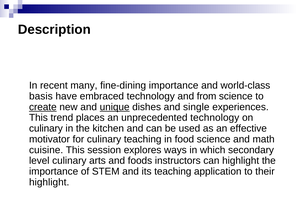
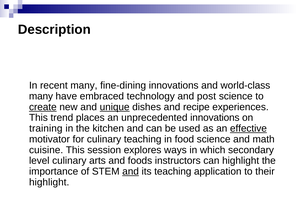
fine-dining importance: importance -> innovations (174, 85)
basis: basis -> many (41, 96)
from: from -> post (206, 96)
single: single -> recipe (196, 107)
unprecedented technology: technology -> innovations (215, 117)
culinary: culinary -> training (46, 128)
effective underline: none -> present (248, 128)
and underline: none -> present (131, 171)
